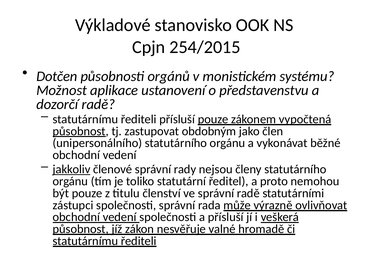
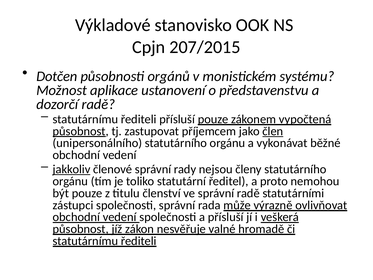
254/2015: 254/2015 -> 207/2015 (205, 47)
obdobným: obdobným -> příjemcem (209, 131)
člen underline: none -> present (273, 131)
